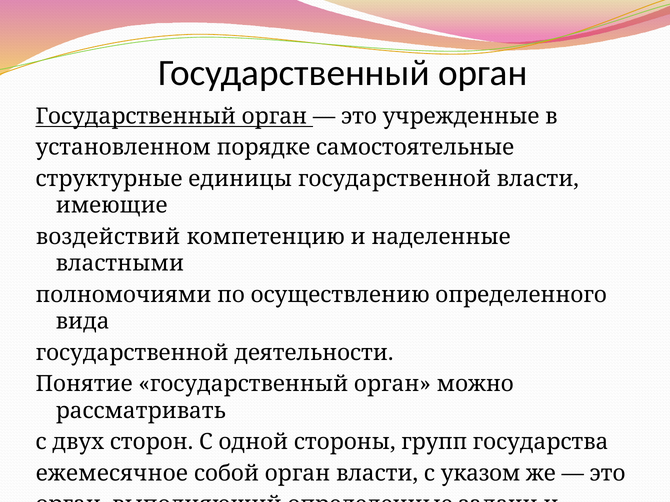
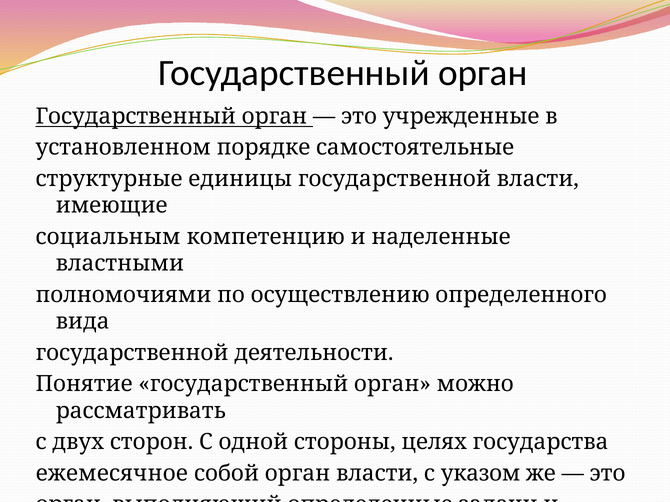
воздействий: воздействий -> социальным (108, 237)
групп: групп -> целях (434, 443)
